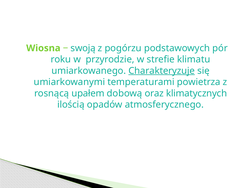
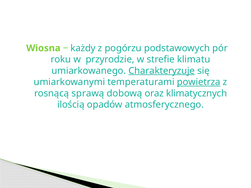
swoją: swoją -> każdy (83, 48)
powietrza underline: none -> present (199, 82)
upałem: upałem -> sprawą (88, 93)
